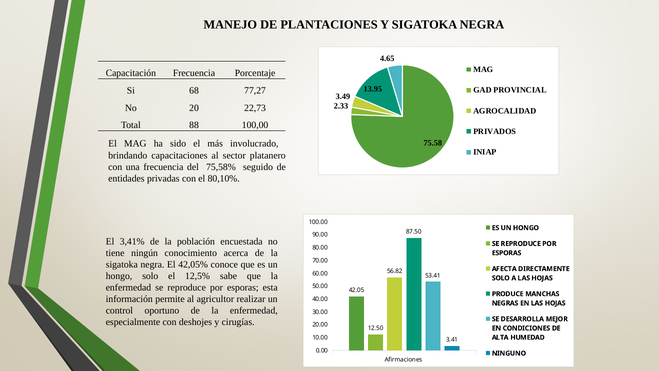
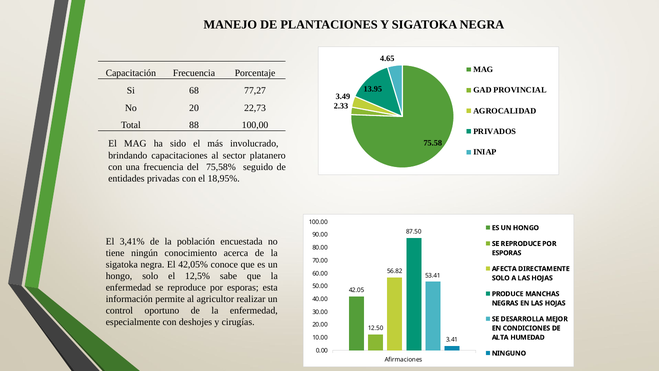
80,10%: 80,10% -> 18,95% (224, 178)
